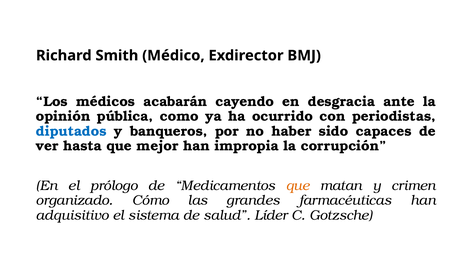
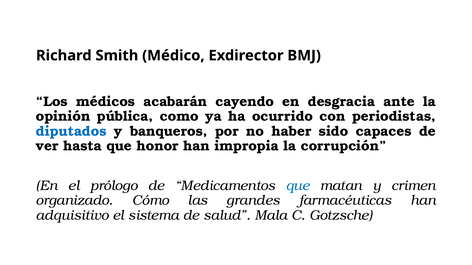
mejor: mejor -> honor (158, 146)
que colour: orange -> blue (298, 186)
Líder: Líder -> Mala (271, 216)
